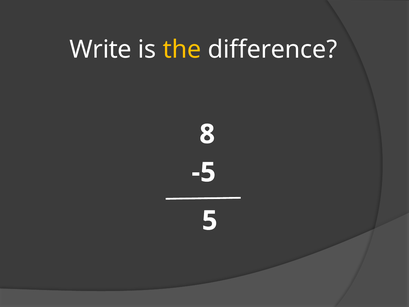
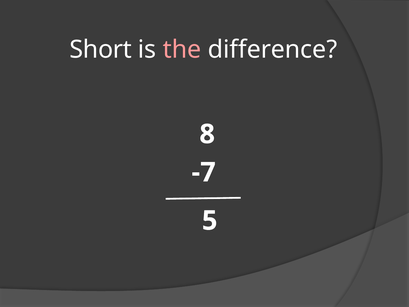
Write: Write -> Short (101, 49)
the colour: yellow -> pink (182, 49)
-5: -5 -> -7 (204, 172)
